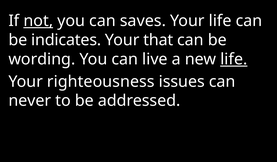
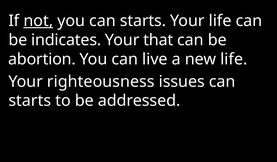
you can saves: saves -> starts (143, 21)
wording: wording -> abortion (42, 59)
life underline: present -> none (234, 59)
never: never -> starts (30, 101)
